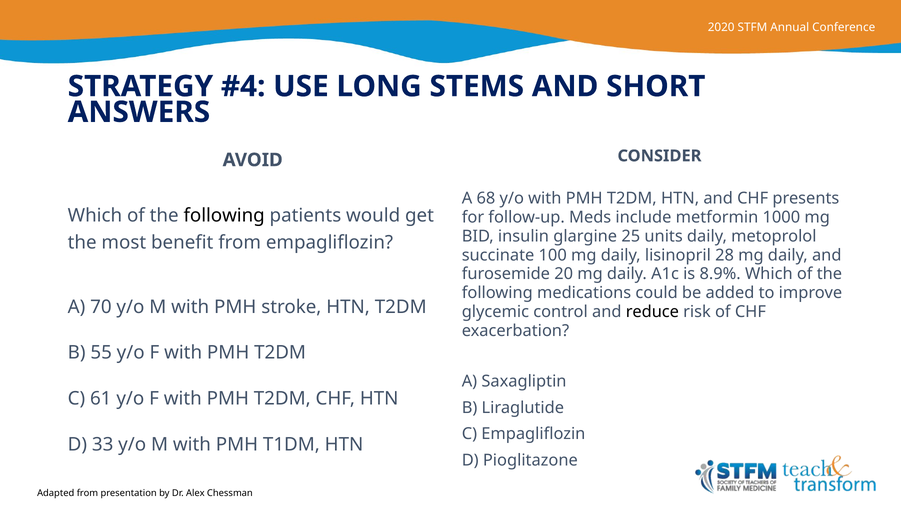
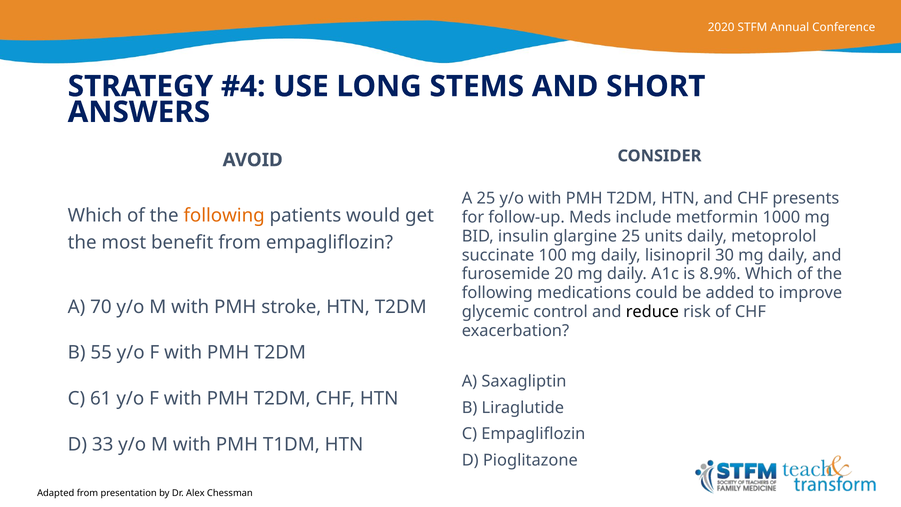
A 68: 68 -> 25 (486, 198)
following colour: black -> orange (224, 215)
28: 28 -> 30 (725, 255)
